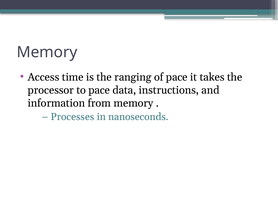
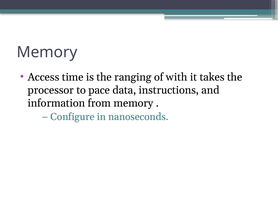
of pace: pace -> with (177, 77)
Processes: Processes -> Configure (72, 117)
